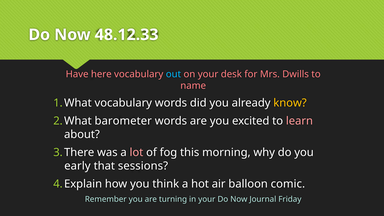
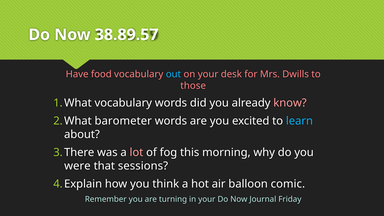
48.12.33: 48.12.33 -> 38.89.57 (127, 35)
here: here -> food (101, 74)
name: name -> those (193, 86)
know colour: yellow -> pink (290, 103)
learn colour: pink -> light blue (299, 121)
early: early -> were (77, 166)
